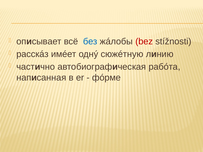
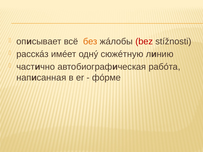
без colour: blue -> orange (90, 42)
